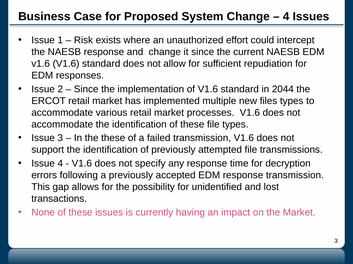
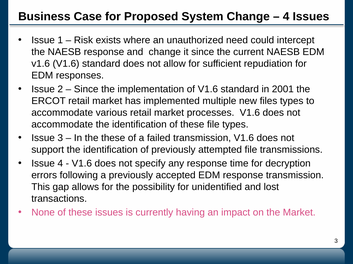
effort: effort -> need (237, 40)
2044: 2044 -> 2001 (283, 89)
